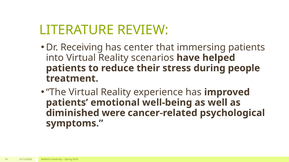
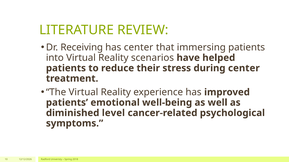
during people: people -> center (244, 68)
were: were -> level (113, 113)
